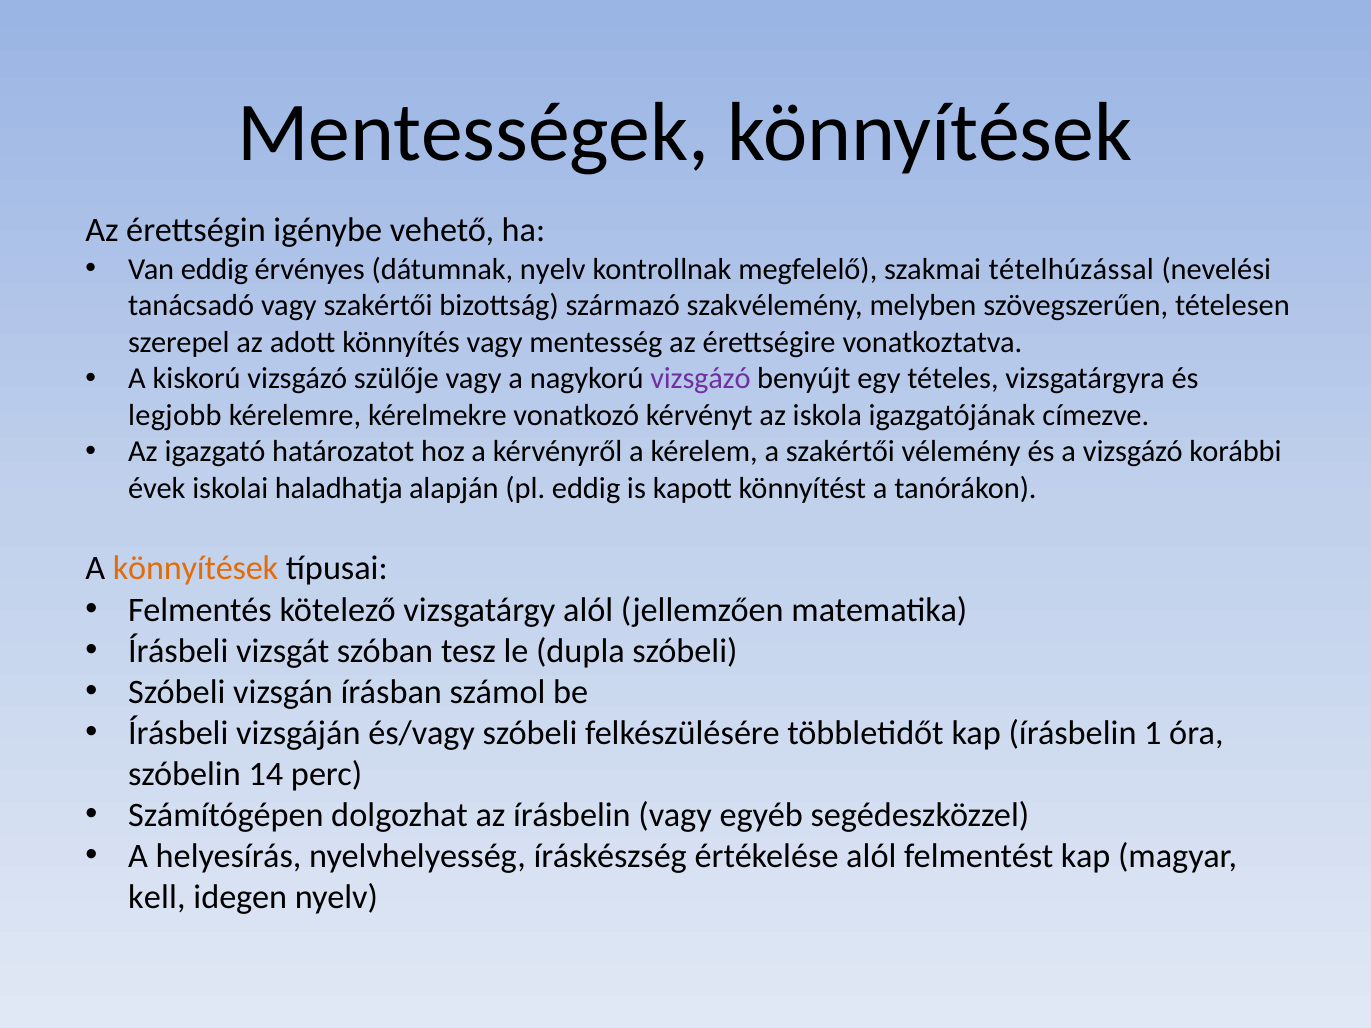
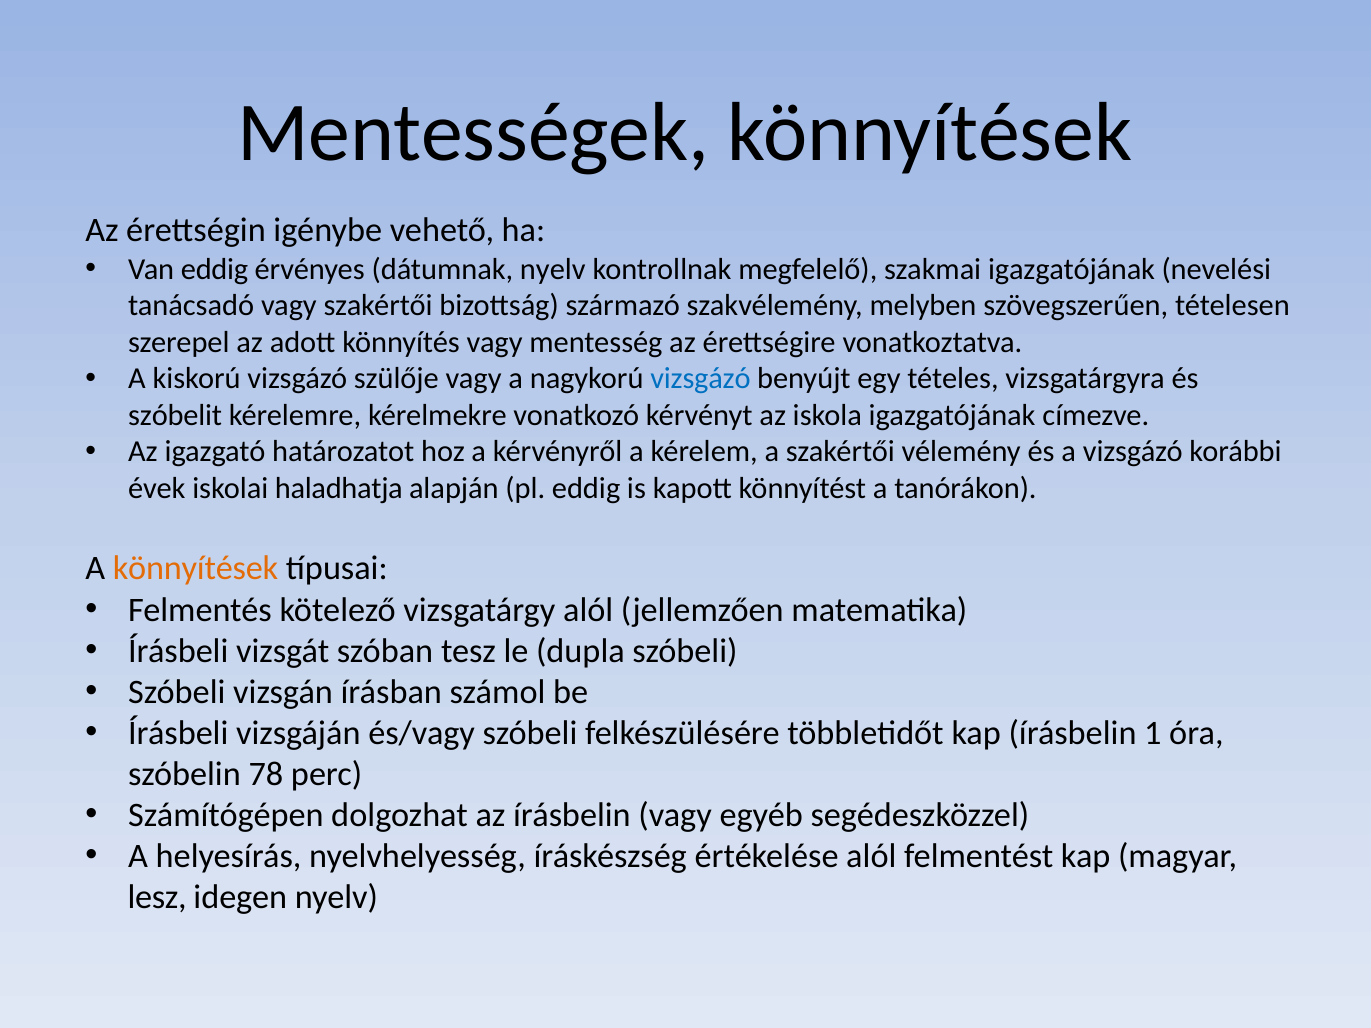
szakmai tételhúzással: tételhúzással -> igazgatójának (1072, 269)
vizsgázó colour: purple -> blue (701, 379)
legjobb: legjobb -> szóbelit (175, 415)
14: 14 -> 78 (266, 774)
kell: kell -> lesz (157, 898)
